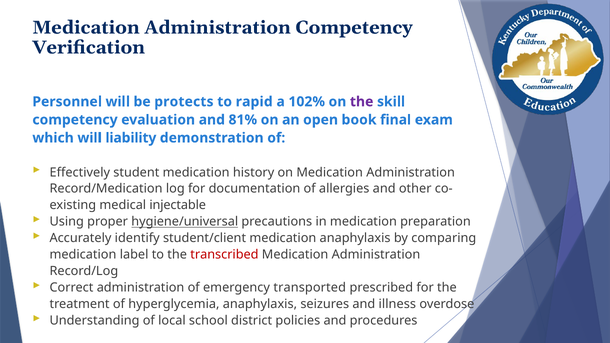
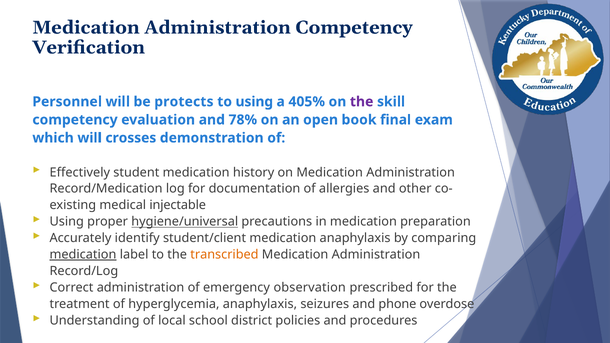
to rapid: rapid -> using (254, 102)
102%: 102% -> 405% (307, 102)
81%: 81% -> 78% (243, 120)
liability: liability -> crosses (131, 138)
medication underline: none -> present (83, 255)
transcribed colour: red -> orange (224, 255)
transported: transported -> observation (310, 288)
illness: illness -> phone (397, 304)
